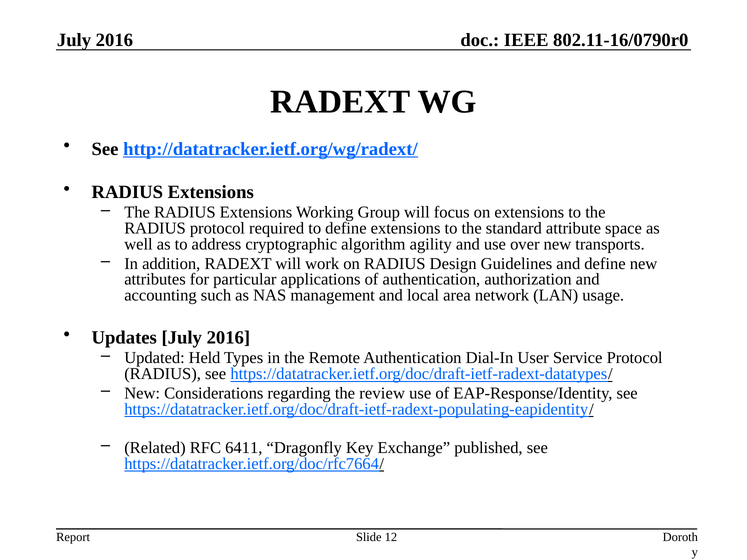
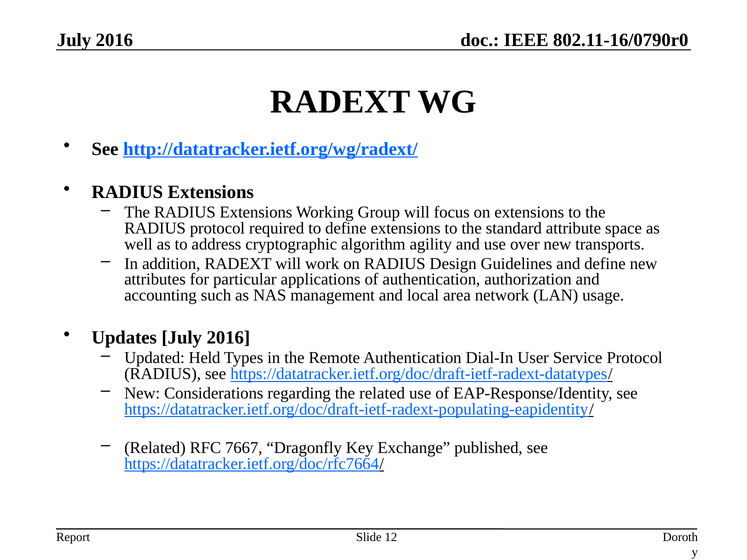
the review: review -> related (382, 393)
6411: 6411 -> 7667 (244, 448)
